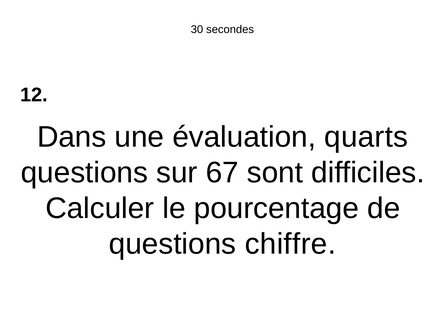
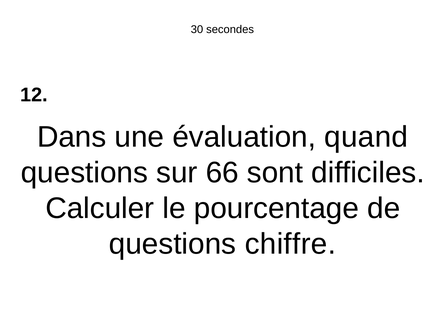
quarts: quarts -> quand (366, 137)
67: 67 -> 66 (222, 172)
